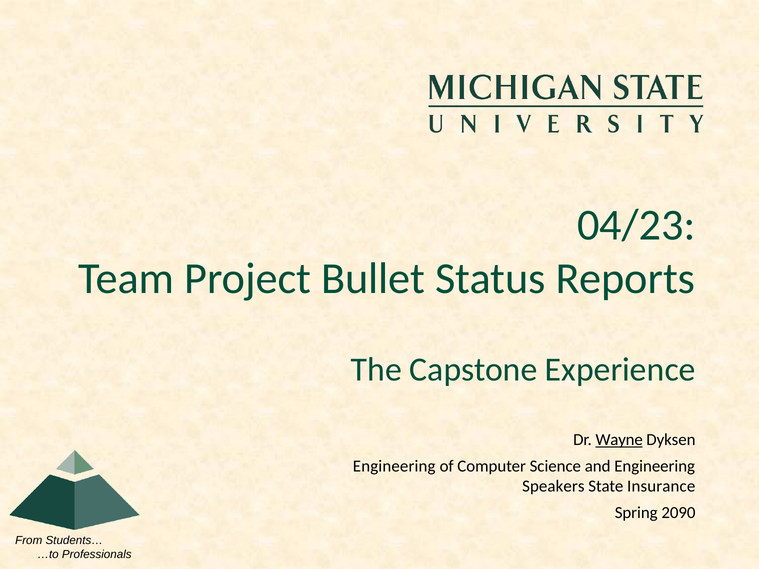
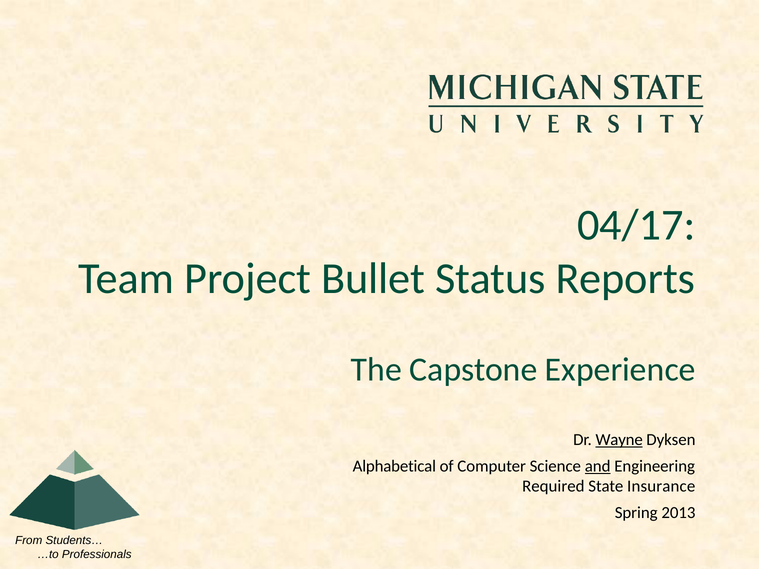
04/23: 04/23 -> 04/17 (636, 225)
Engineering: Engineering -> Alphabetical (394, 466)
and underline: none -> present (598, 466)
Speakers: Speakers -> Required (553, 487)
2090: 2090 -> 2013 (678, 513)
